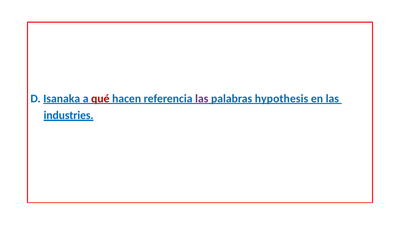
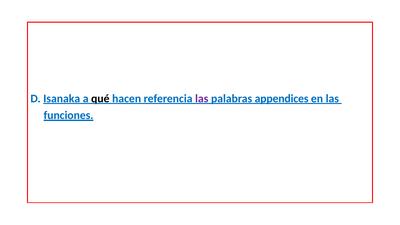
qué colour: red -> black (100, 99)
hypothesis: hypothesis -> appendices (282, 99)
industries: industries -> funciones (69, 115)
